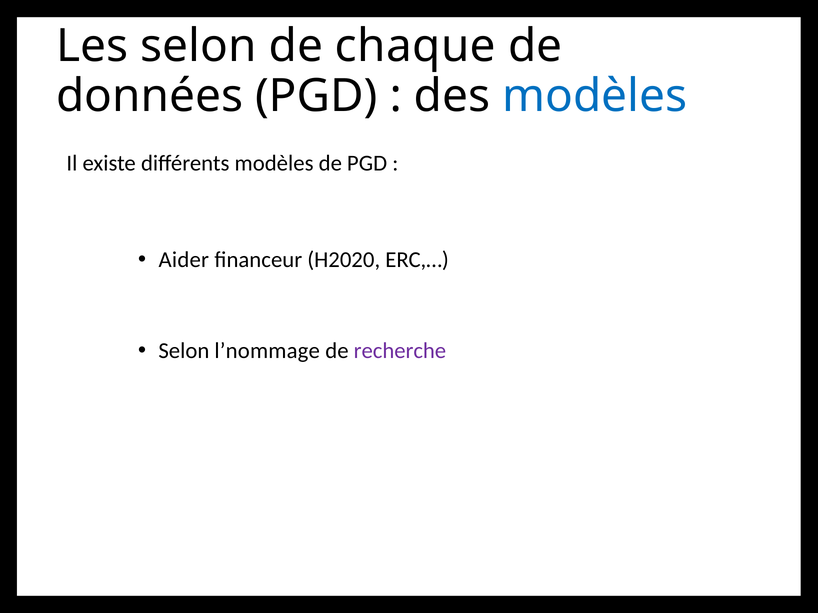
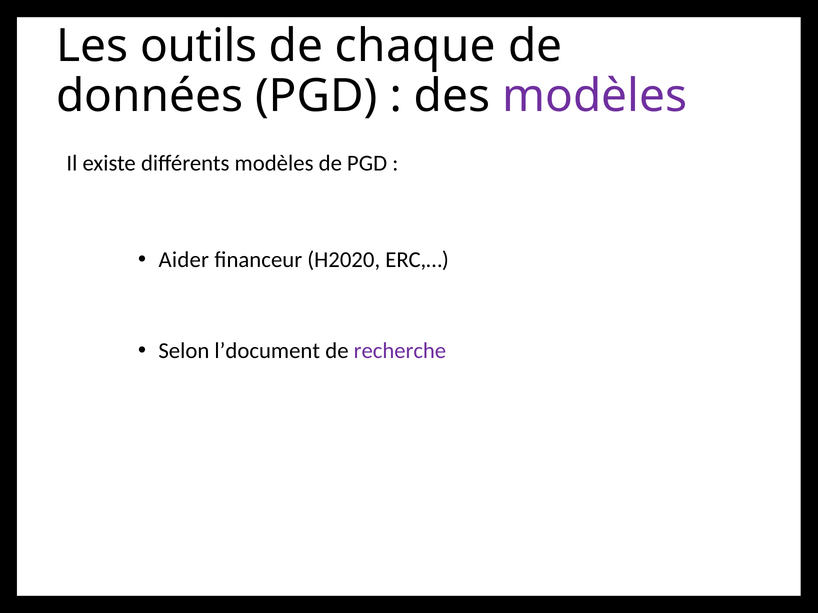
Les selon: selon -> outils (199, 46)
modèles colour: blue -> purple (595, 96)
l’nommage: l’nommage -> l’document (267, 351)
